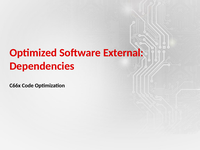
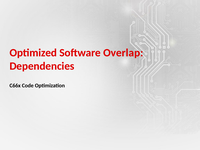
External: External -> Overlap (123, 53)
